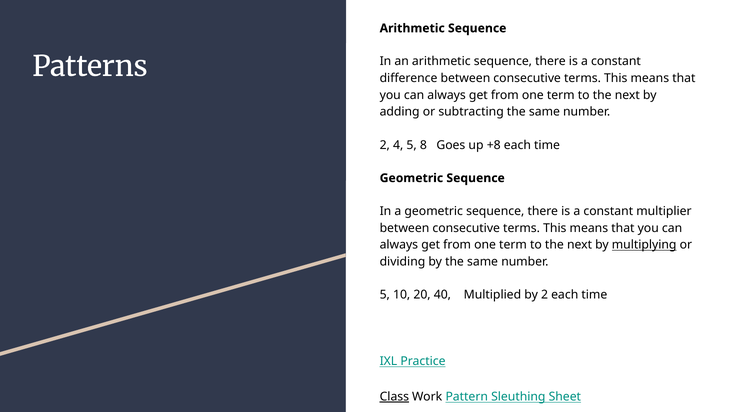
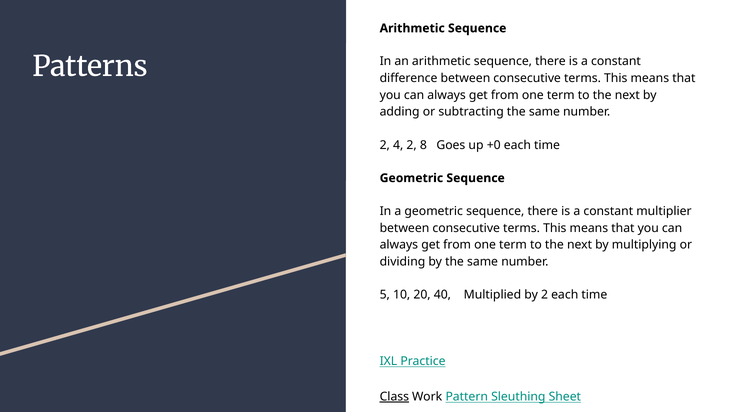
4 5: 5 -> 2 (412, 145)
+8: +8 -> +0 (494, 145)
multiplying underline: present -> none (644, 245)
